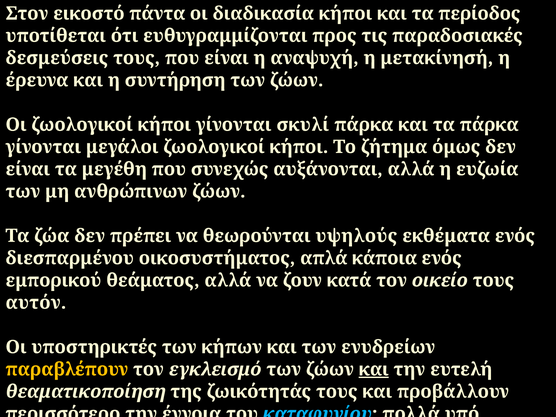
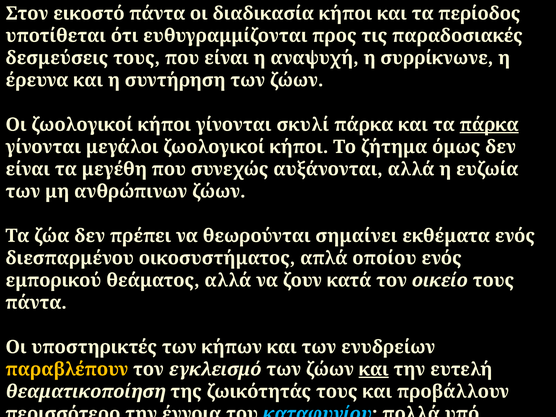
μετακίνησή: μετακίνησή -> συρρίκνωνε (437, 58)
πάρκα underline: none -> present (489, 125)
υψηλούς: υψηλούς -> σημαίνει (356, 236)
κάποια: κάποια -> οποίου (384, 258)
αυτόν: αυτόν -> πάντα (36, 303)
